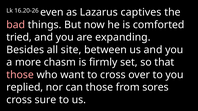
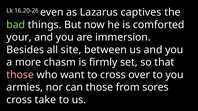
bad colour: pink -> light green (16, 25)
tried: tried -> your (19, 37)
expanding: expanding -> immersion (123, 37)
replied: replied -> armies (25, 88)
sure: sure -> take (45, 100)
